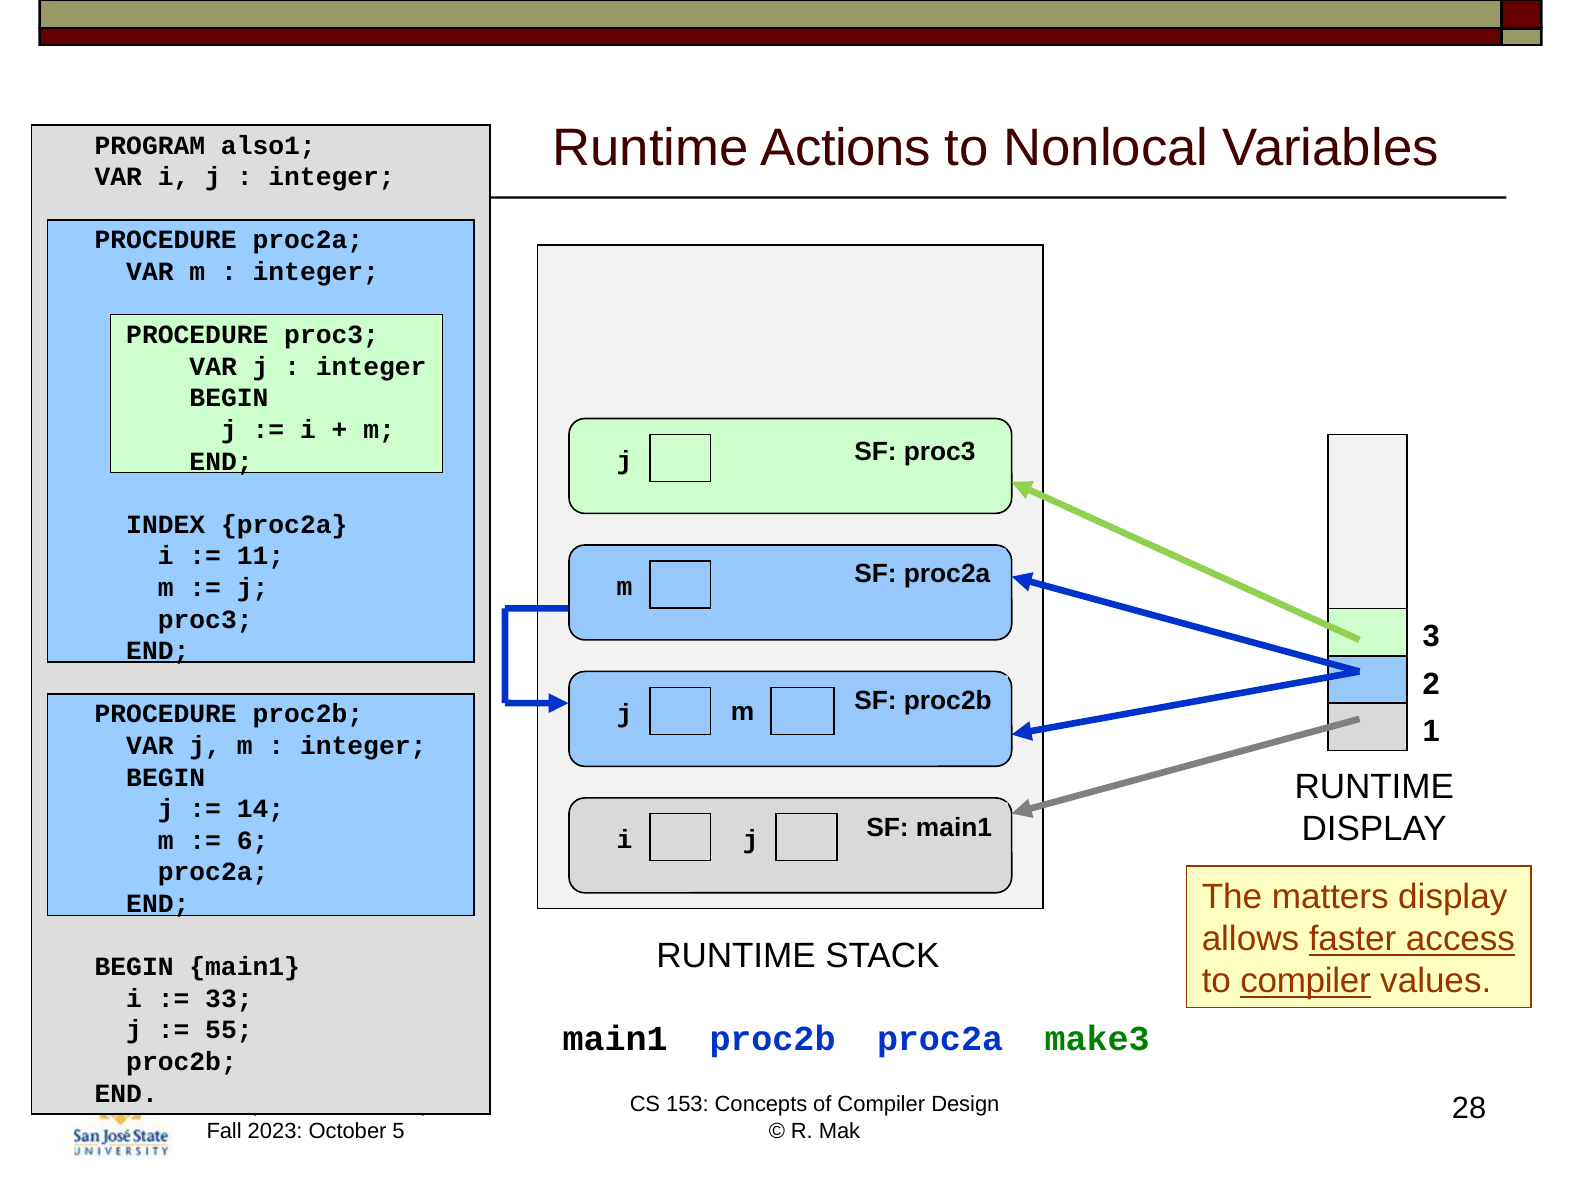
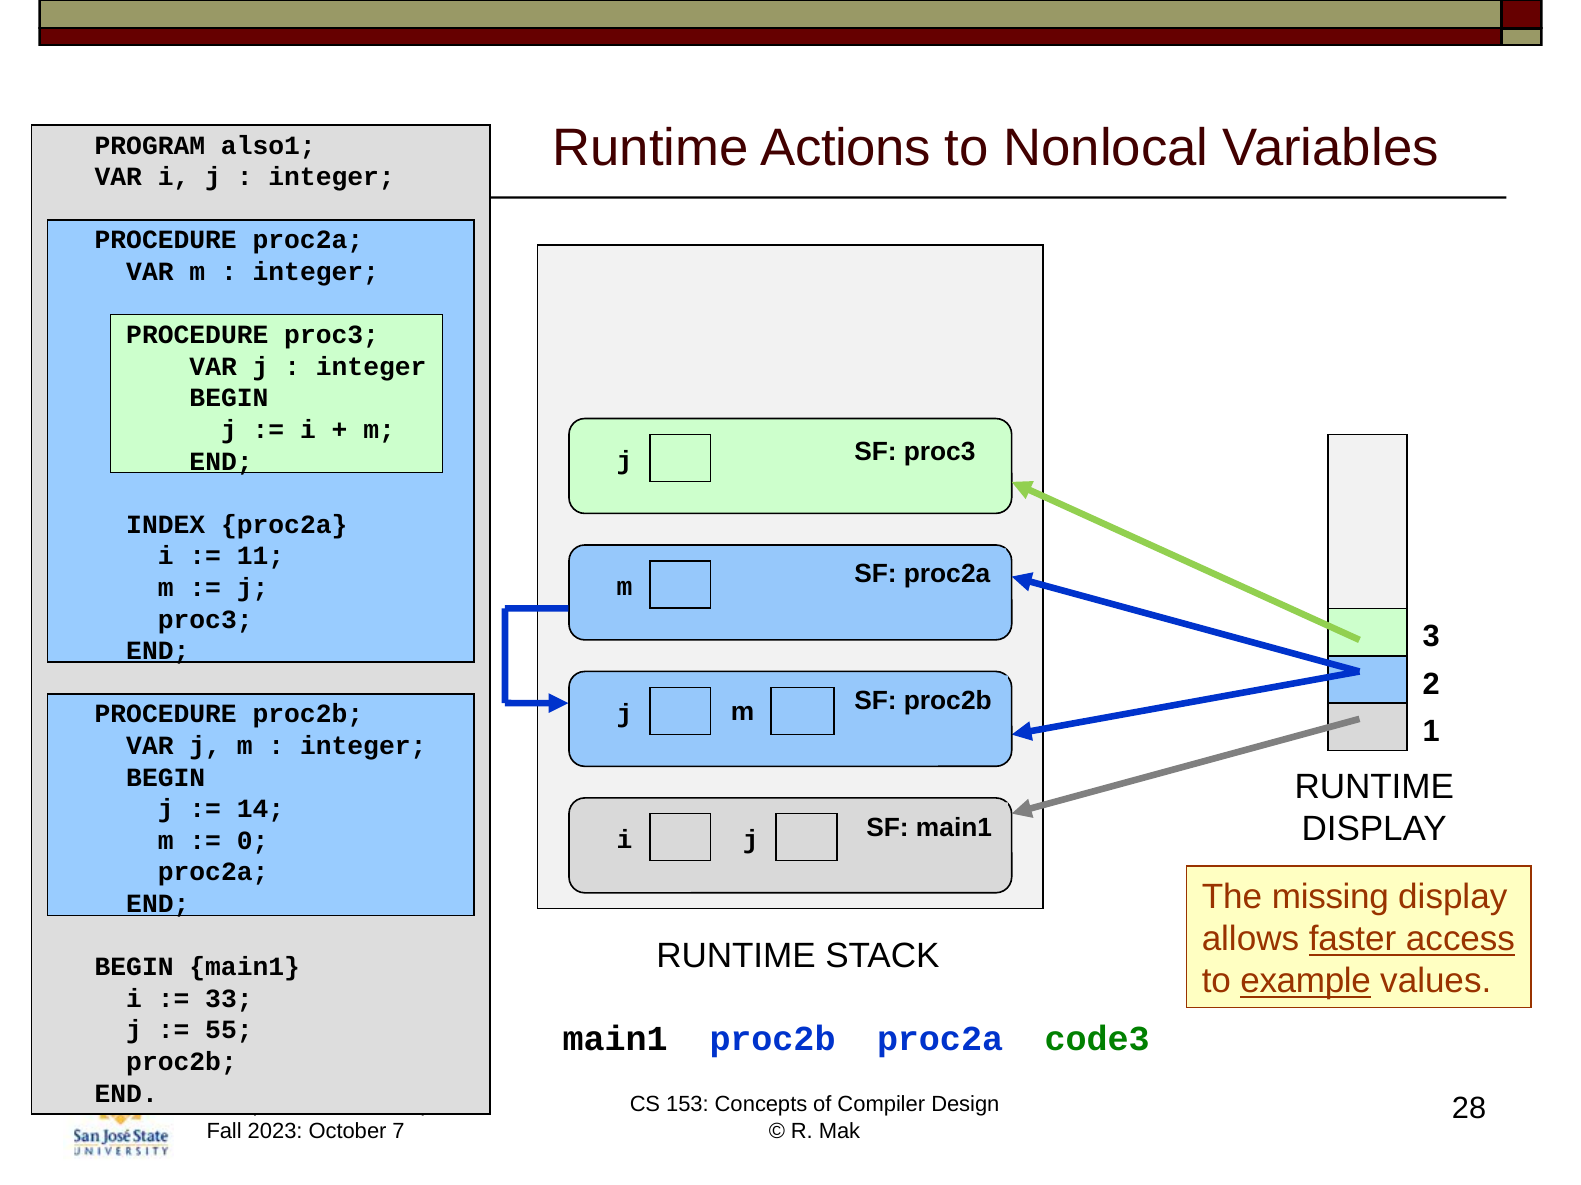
6: 6 -> 0 (253, 841)
matters: matters -> missing (1330, 898)
to compiler: compiler -> example (1306, 982)
make3: make3 -> code3 (1097, 1040)
5: 5 -> 7 (399, 1132)
